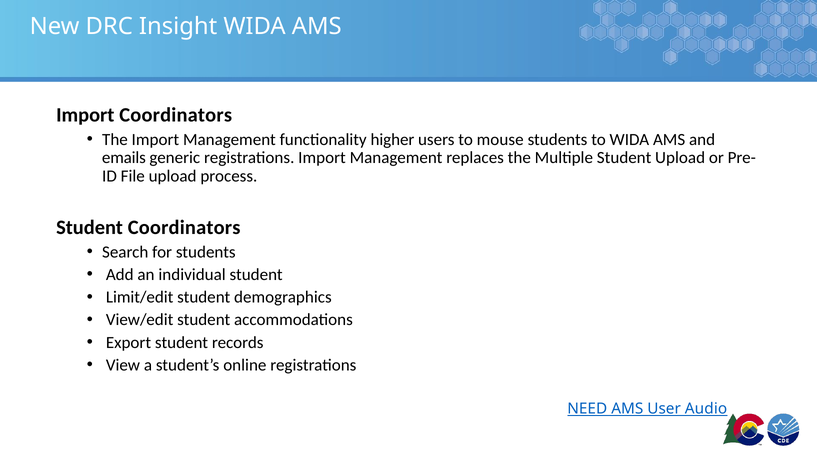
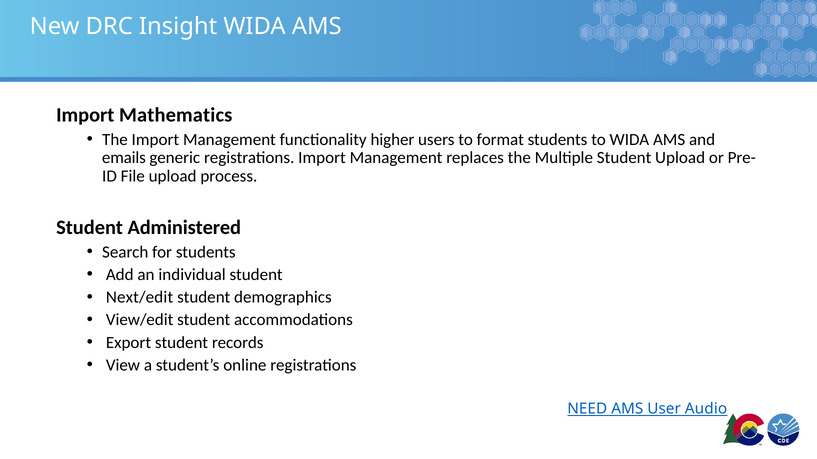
Import Coordinators: Coordinators -> Mathematics (176, 115)
mouse: mouse -> format (500, 140)
Student Coordinators: Coordinators -> Administered (184, 228)
Limit/edit: Limit/edit -> Next/edit (140, 298)
